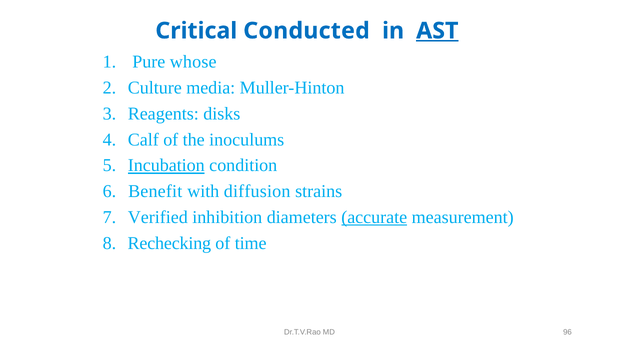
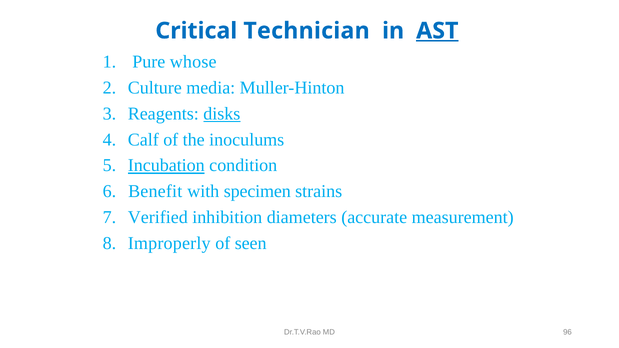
Conducted: Conducted -> Technician (307, 31)
disks underline: none -> present (222, 114)
diffusion: diffusion -> specimen (257, 192)
accurate underline: present -> none (374, 218)
Rechecking: Rechecking -> Improperly (169, 243)
time: time -> seen (251, 243)
